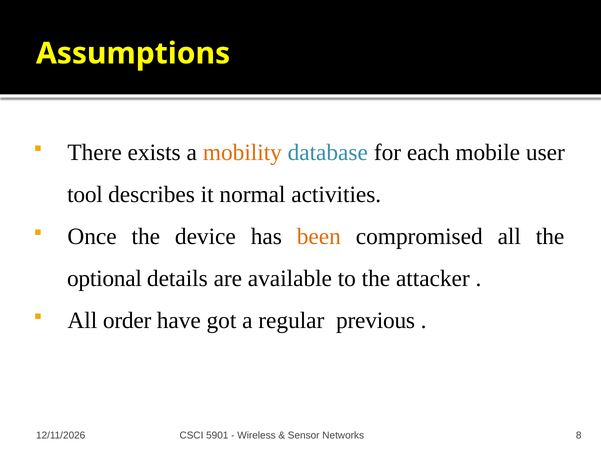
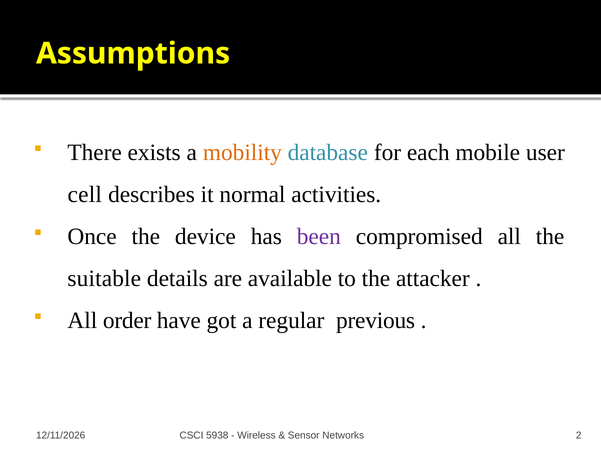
tool: tool -> cell (85, 194)
been colour: orange -> purple (319, 236)
optional: optional -> suitable (104, 278)
5901: 5901 -> 5938 (217, 435)
8: 8 -> 2 (579, 435)
